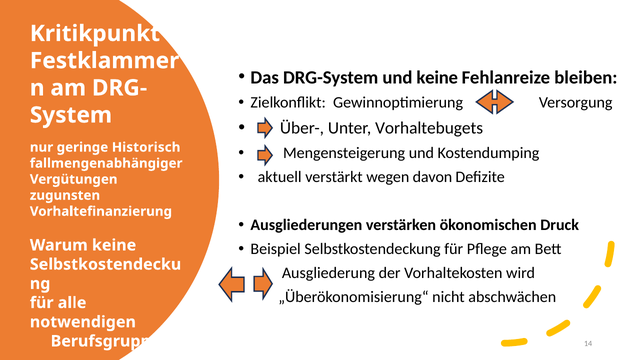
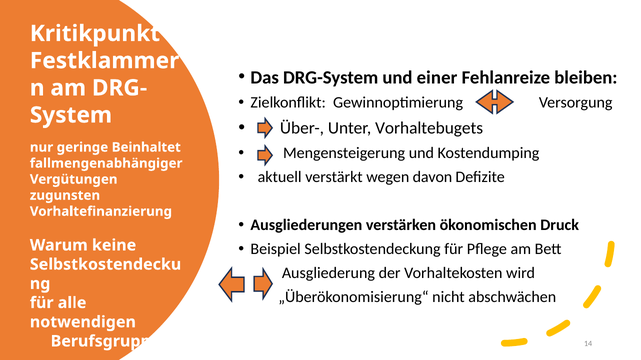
und keine: keine -> einer (437, 77)
Historisch: Historisch -> Beinhaltet (146, 148)
